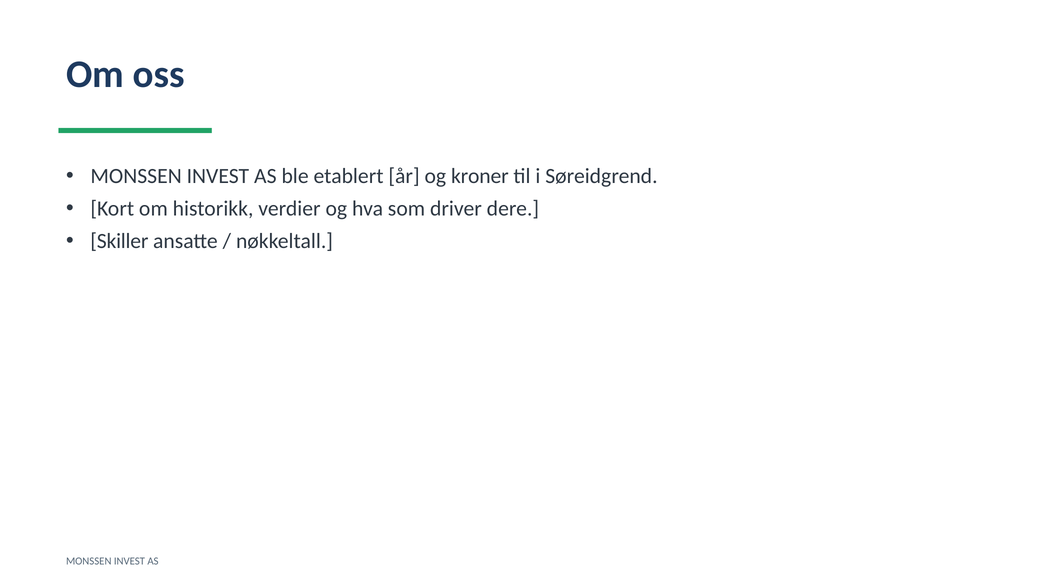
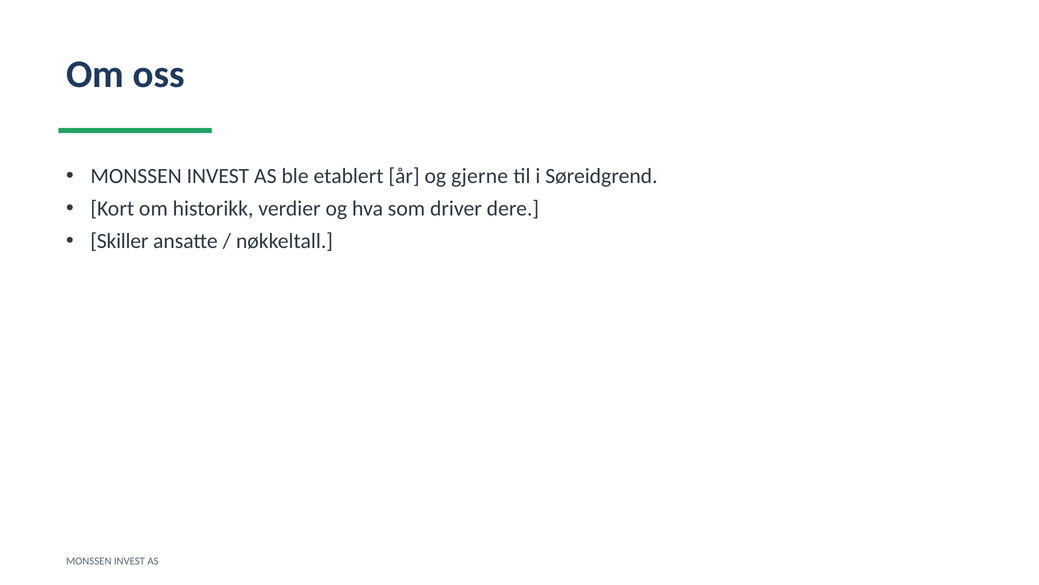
kroner: kroner -> gjerne (480, 176)
